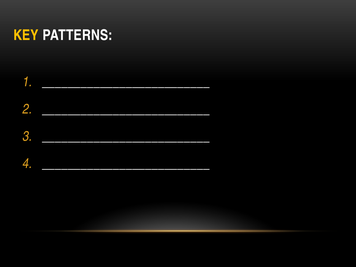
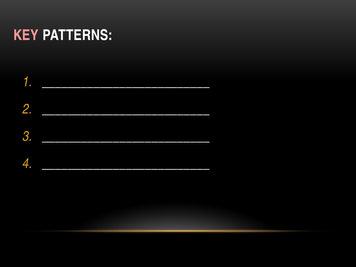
KEY colour: yellow -> pink (26, 35)
